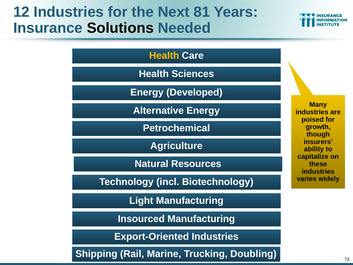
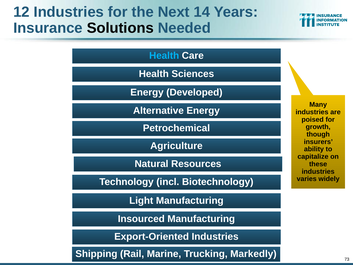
81: 81 -> 14 (202, 12)
Health colour: yellow -> light blue (164, 56)
Doubling: Doubling -> Markedly (253, 254)
